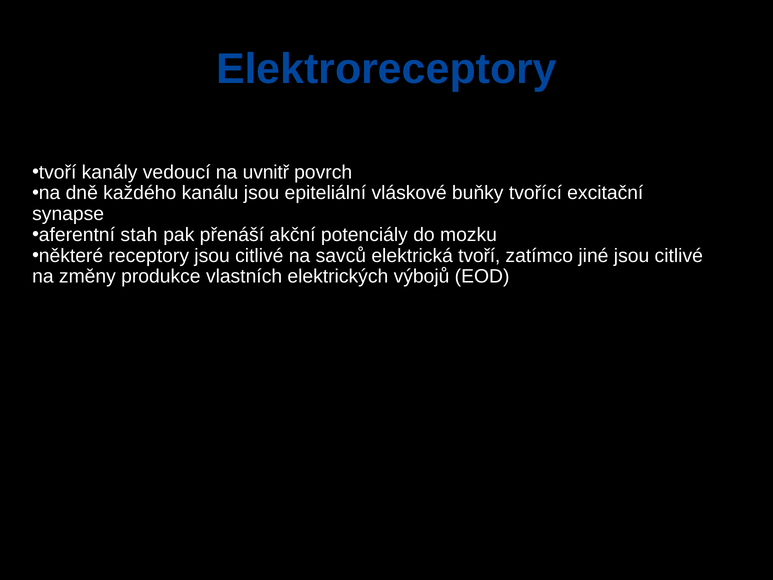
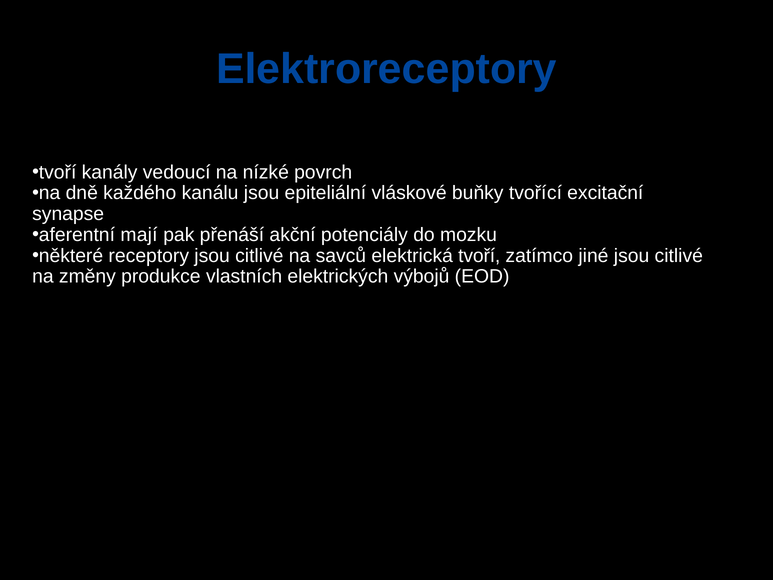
uvnitř: uvnitř -> nízké (266, 172)
stah: stah -> mají (139, 235)
